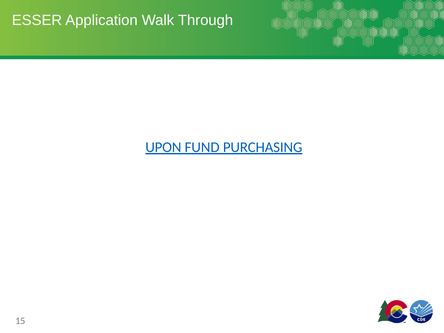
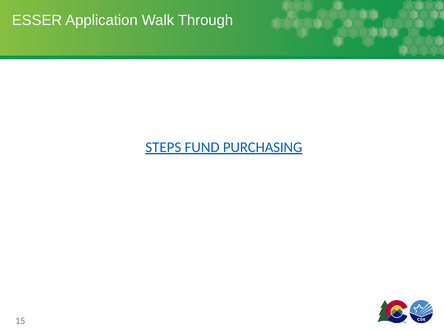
UPON: UPON -> STEPS (163, 147)
